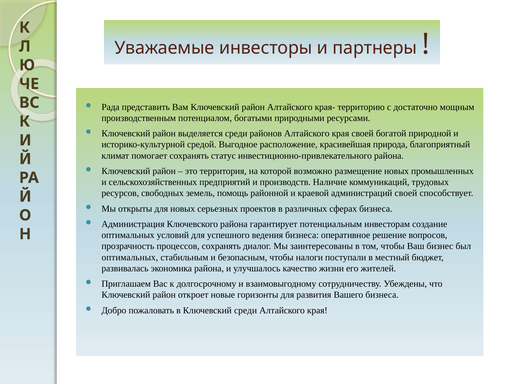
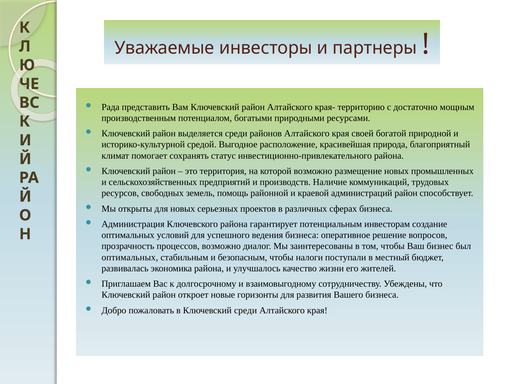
администраций своей: своей -> район (406, 193)
процессов сохранять: сохранять -> возможно (221, 246)
